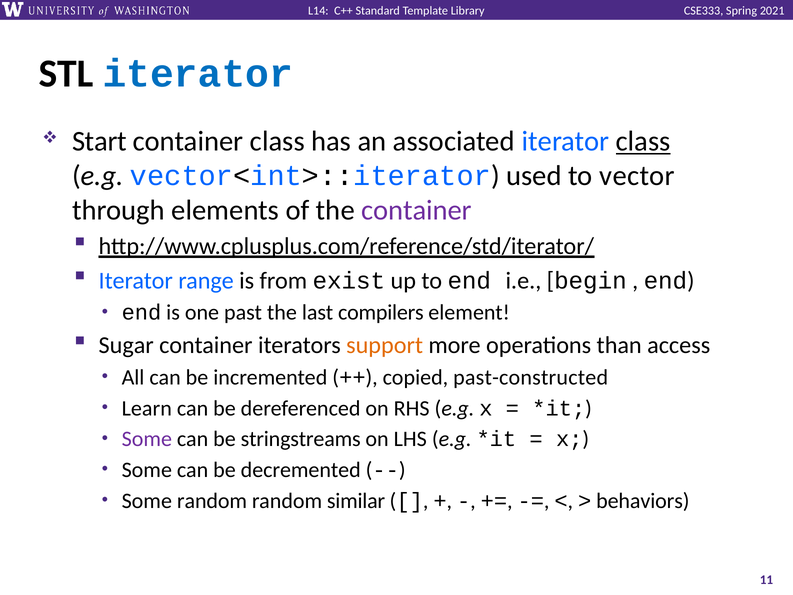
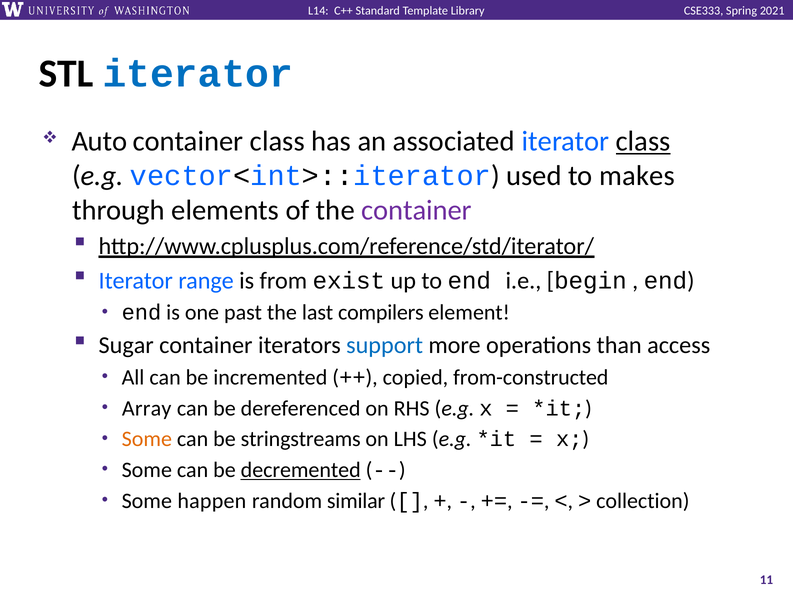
Start: Start -> Auto (99, 141)
vector: vector -> makes (637, 176)
support colour: orange -> blue (385, 345)
past-constructed: past-constructed -> from-constructed (531, 377)
Learn: Learn -> Array (147, 408)
Some colour: purple -> orange (147, 439)
decremented underline: none -> present (301, 470)
Some random: random -> happen (212, 501)
behaviors: behaviors -> collection (643, 501)
